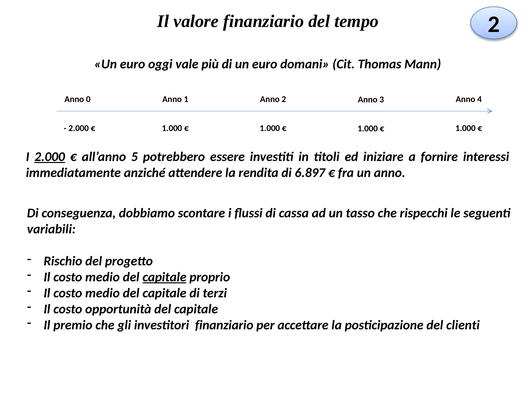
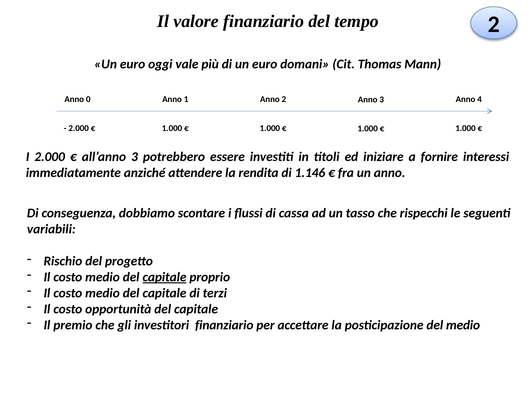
2.000 underline: present -> none (50, 157)
all’anno 5: 5 -> 3 (135, 157)
6.897: 6.897 -> 1.146 (310, 173)
del clienti: clienti -> medio (463, 325)
